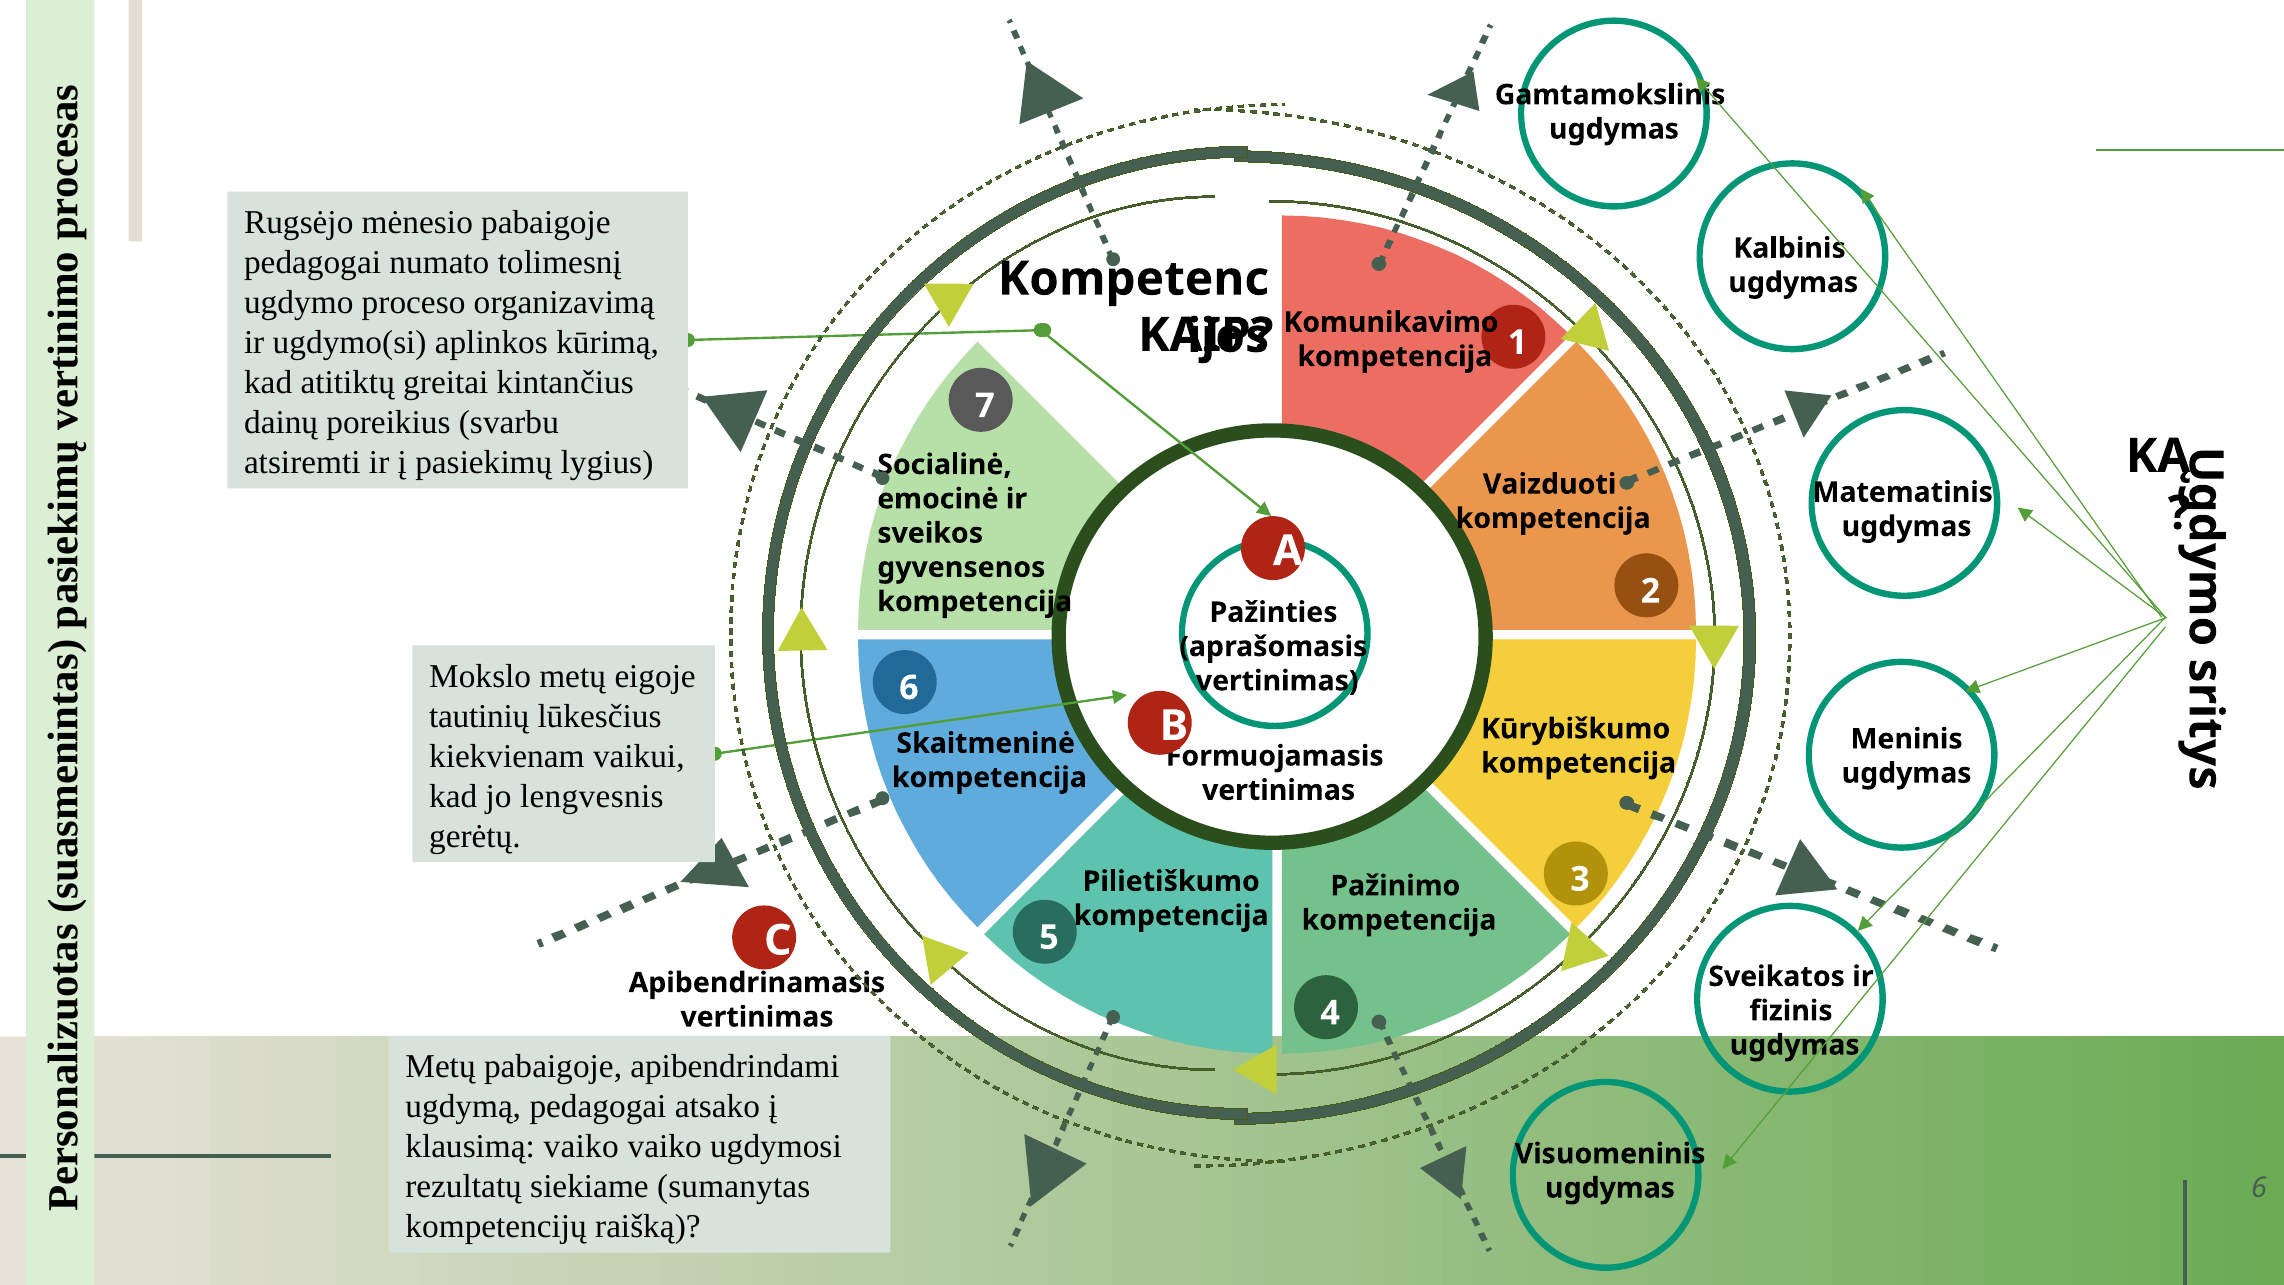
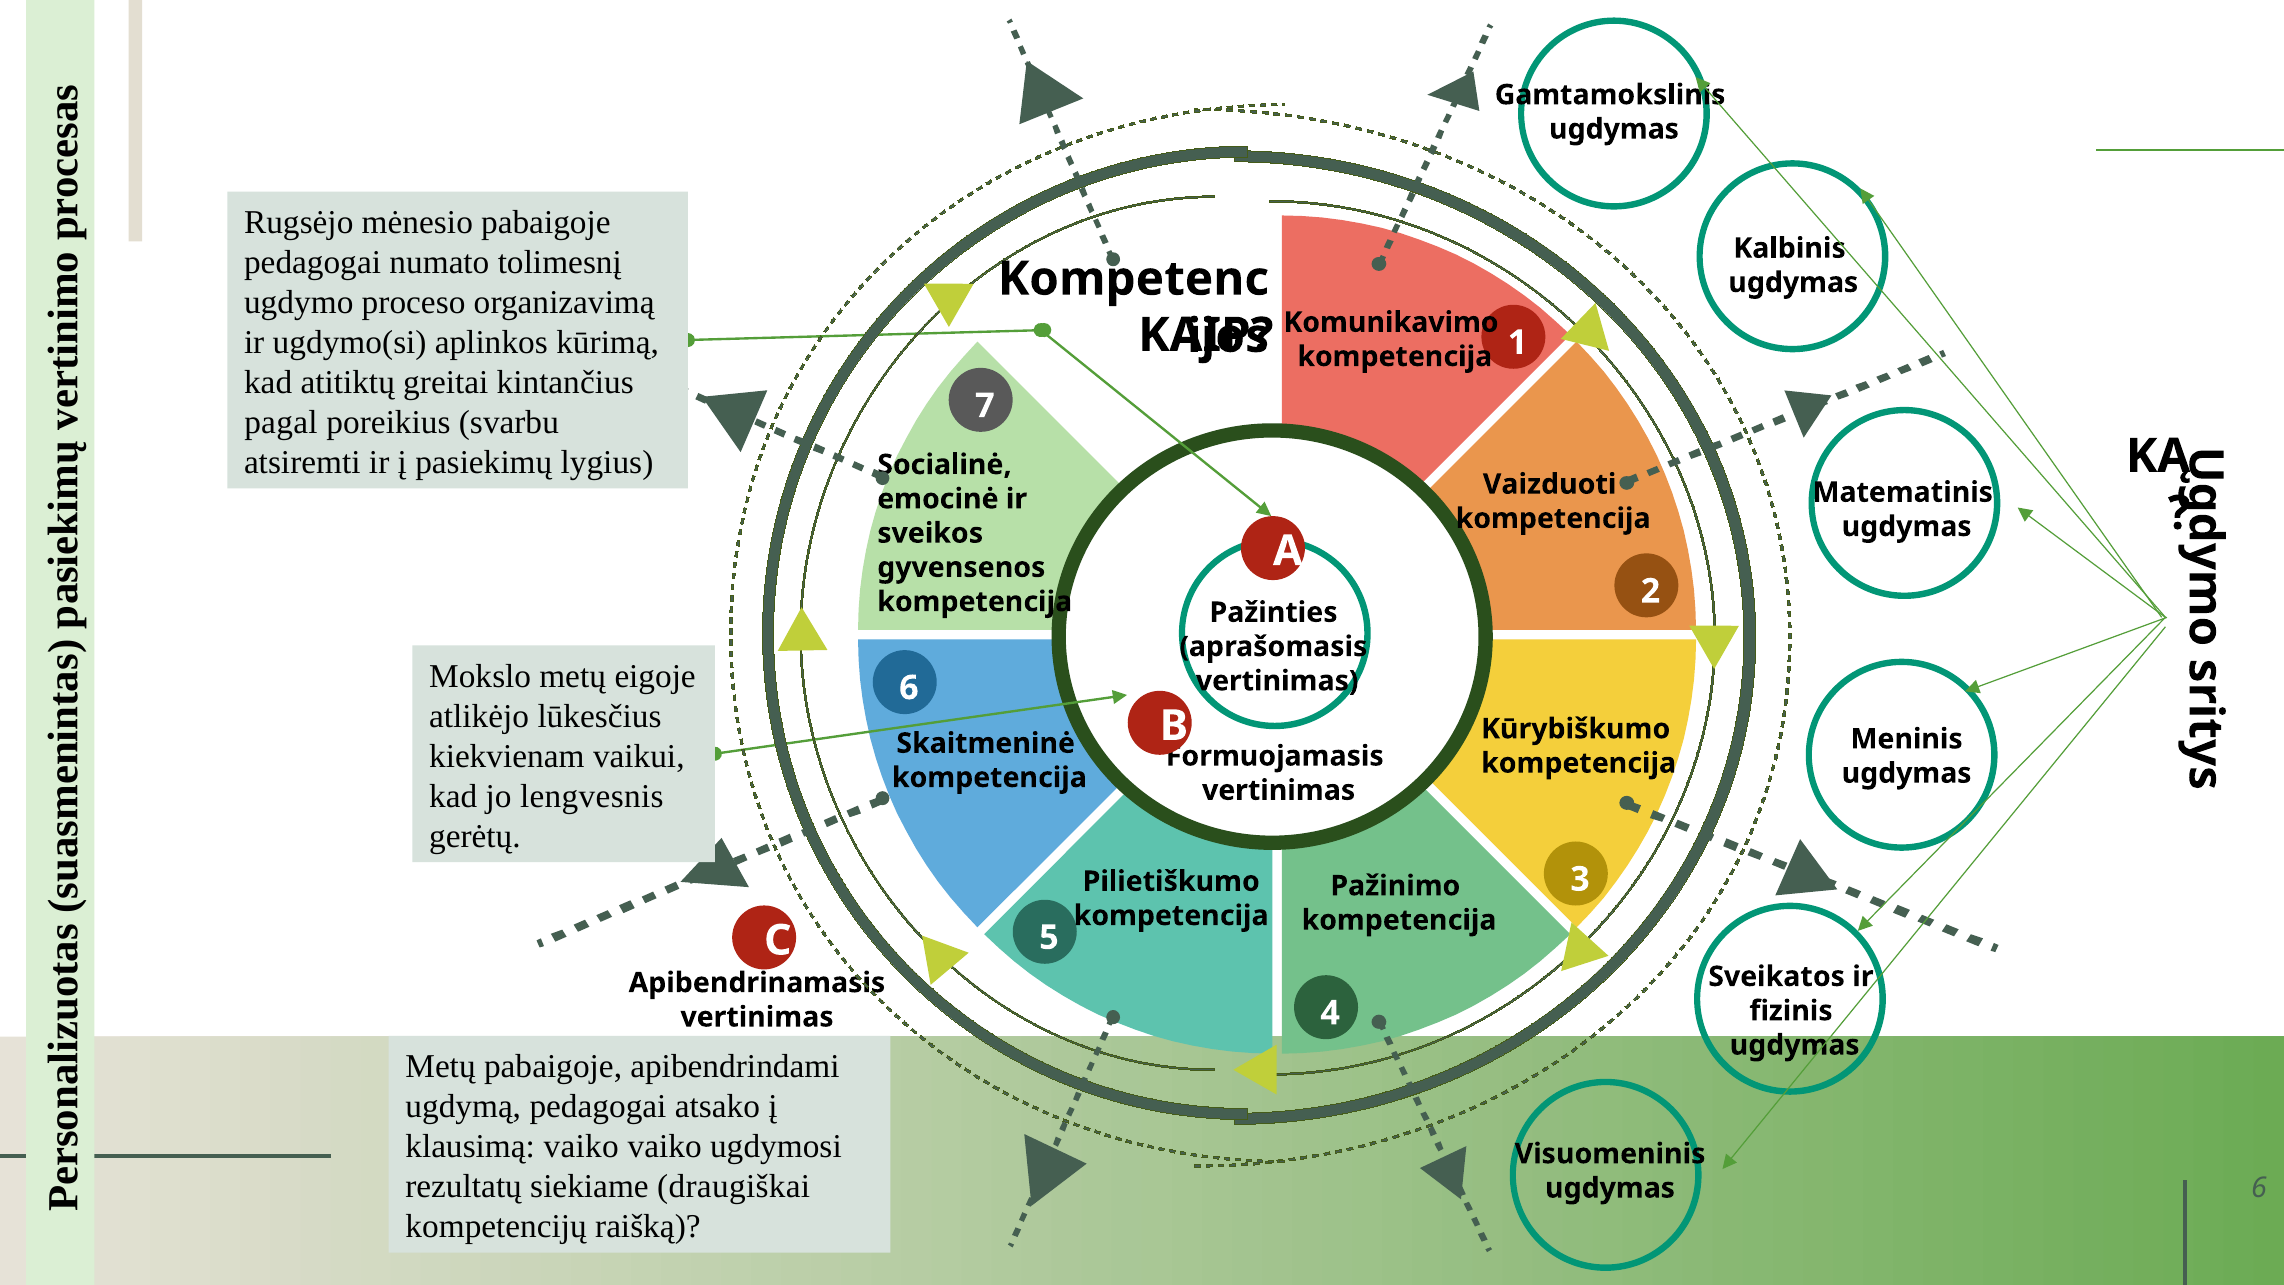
dainų: dainų -> pagal (281, 422)
tautinių: tautinių -> atlikėjo (479, 716)
sumanytas: sumanytas -> draugiškai (734, 1186)
